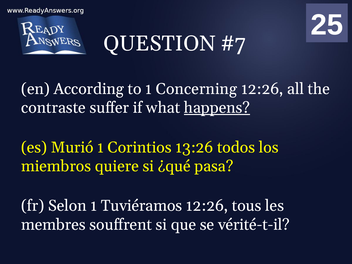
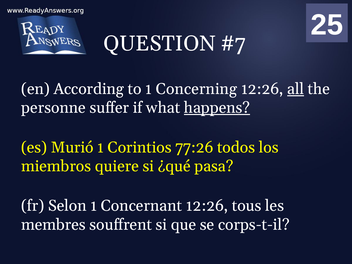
all underline: none -> present (296, 89)
contraste: contraste -> personne (53, 108)
13:26: 13:26 -> 77:26 (194, 147)
Tuviéramos: Tuviéramos -> Concernant (141, 206)
vérité-t-il: vérité-t-il -> corps-t-il (254, 225)
